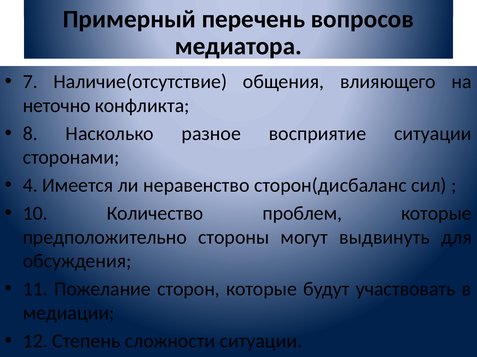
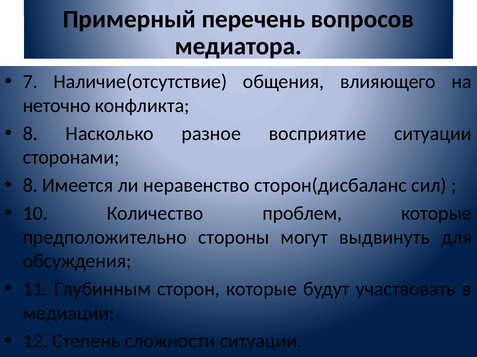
4: 4 -> 8 (30, 186)
Пожелание: Пожелание -> Глубинным (102, 290)
